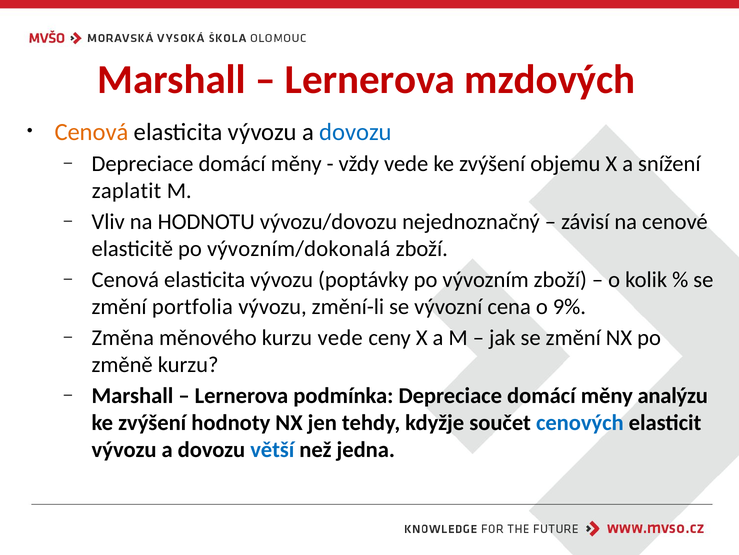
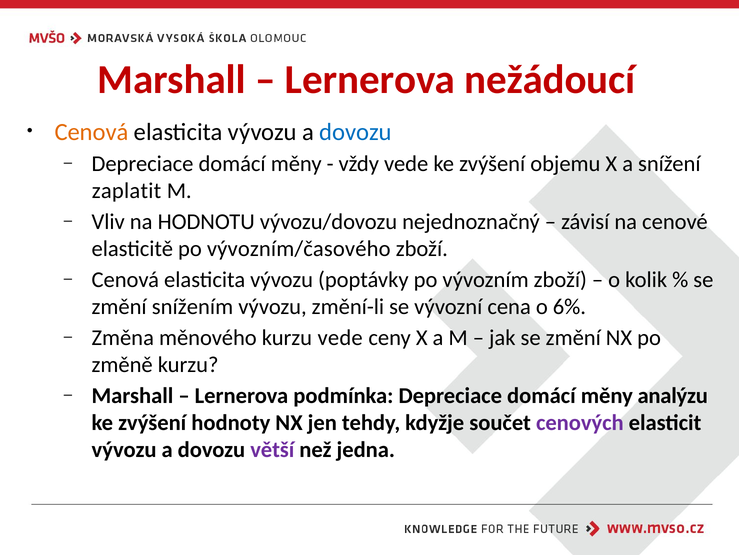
mzdových: mzdových -> nežádoucí (550, 79)
vývozním/dokonalá: vývozním/dokonalá -> vývozním/časového (299, 249)
portfolia: portfolia -> snížením (192, 306)
9%: 9% -> 6% (569, 306)
cenových colour: blue -> purple (580, 422)
větší colour: blue -> purple (272, 449)
